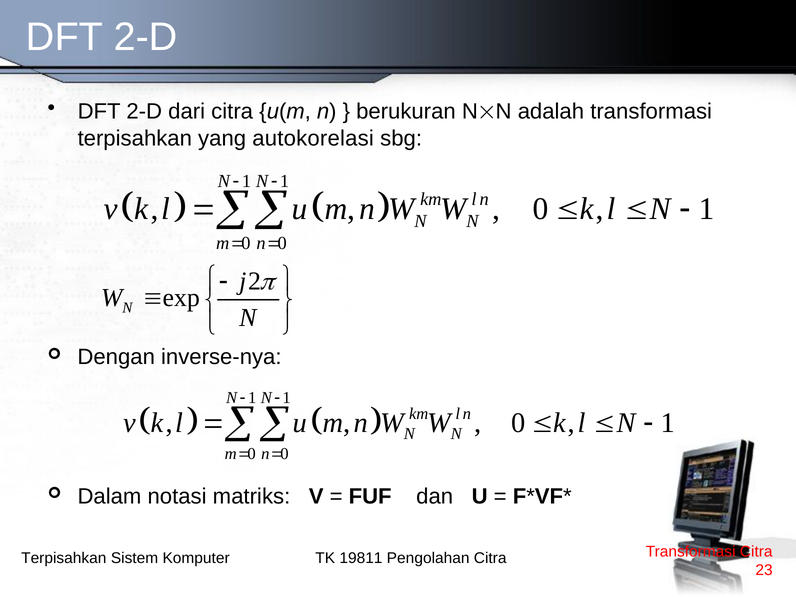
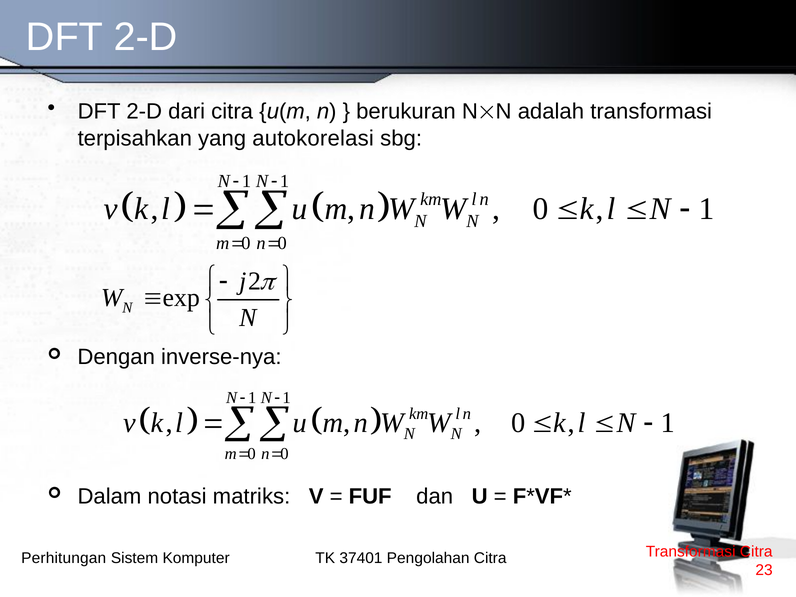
19811: 19811 -> 37401 (361, 558)
Terpisahkan: Terpisahkan -> Perhitungan (64, 558)
